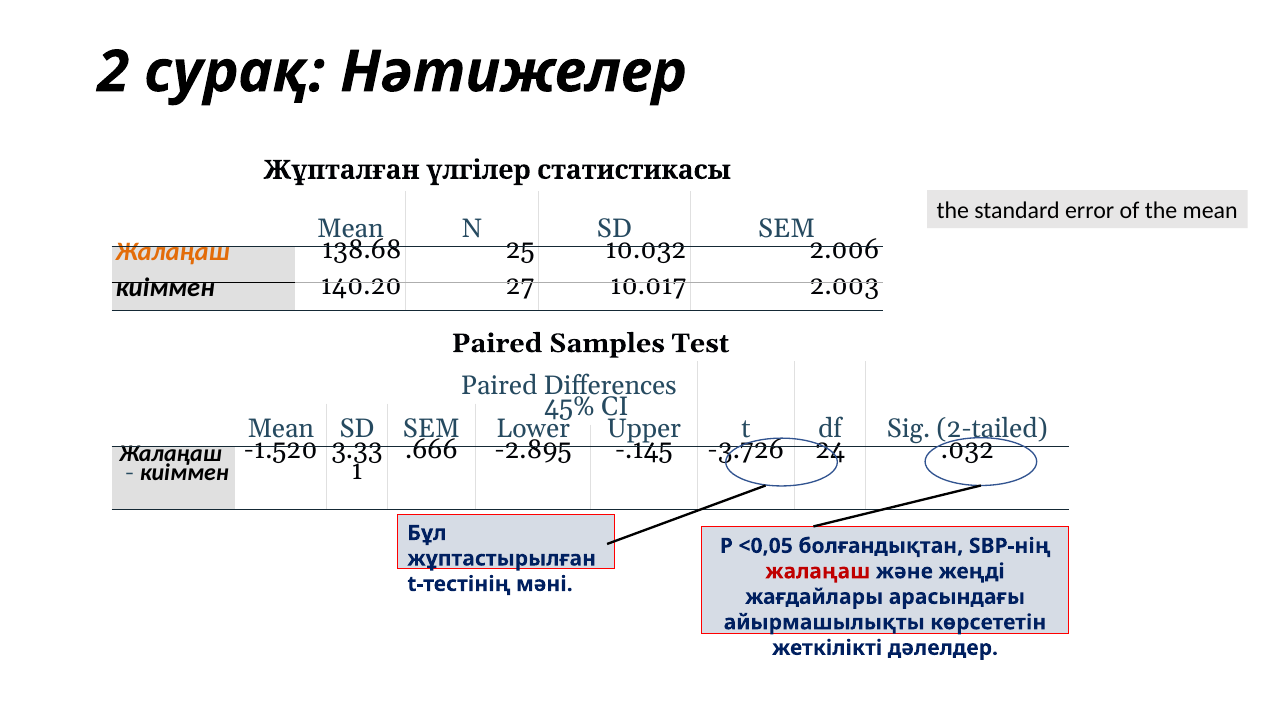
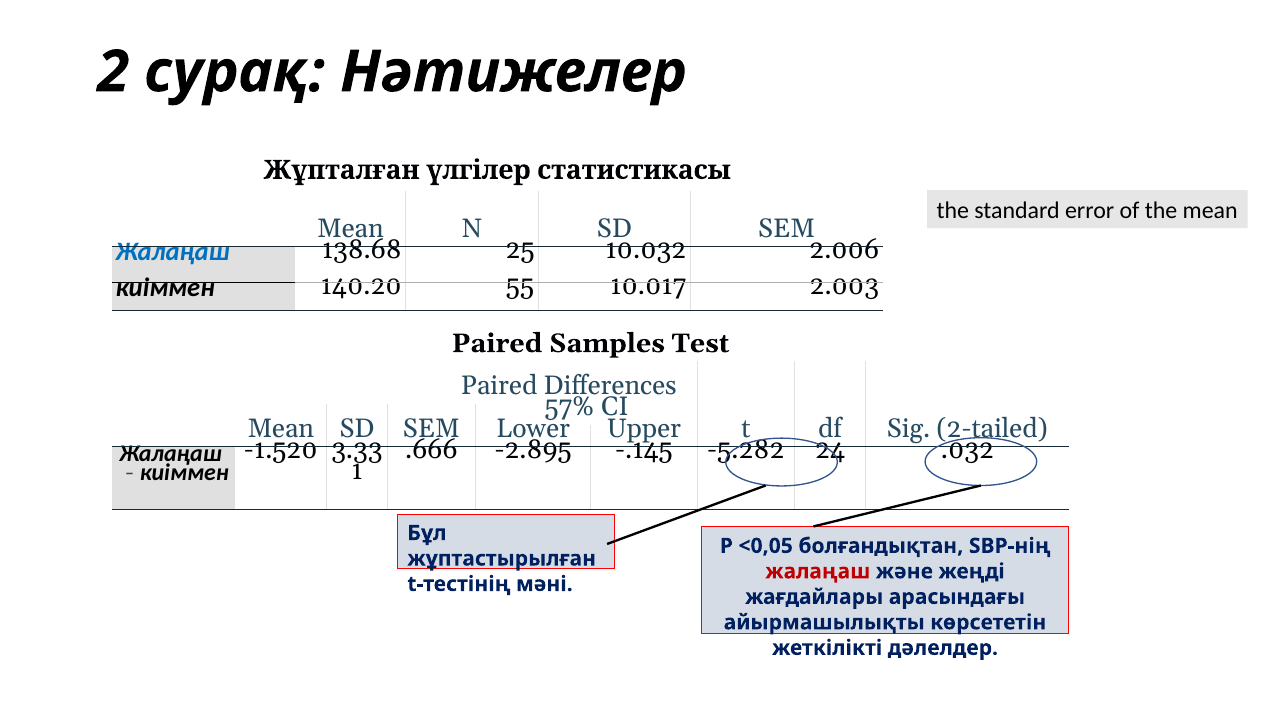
Жалаңаш colour: orange -> blue (173, 252)
27: 27 -> 55 (520, 286)
45%: 45% -> 57% (569, 408)
-3.726: -3.726 -> -5.282 (746, 450)
